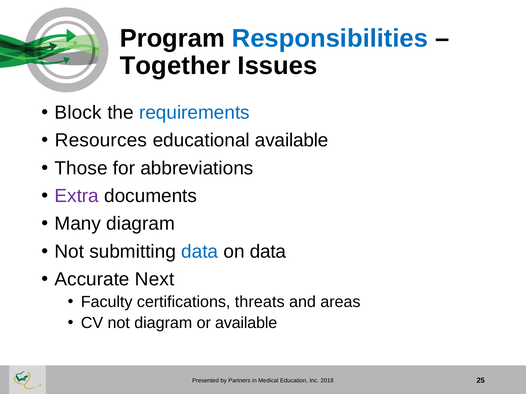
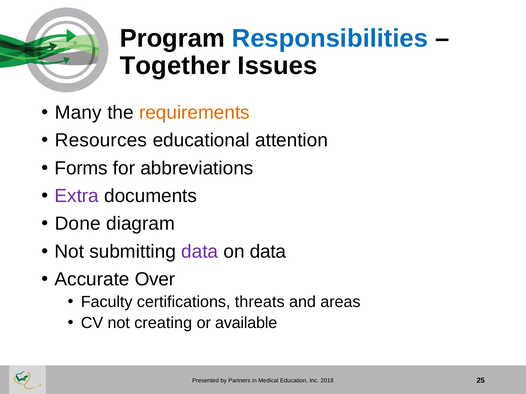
Block: Block -> Many (78, 113)
requirements colour: blue -> orange (194, 113)
educational available: available -> attention (292, 141)
Those: Those -> Forms (81, 168)
Many: Many -> Done (78, 224)
data colour: blue -> purple (200, 252)
Next: Next -> Over (155, 280)
not diagram: diagram -> creating (163, 323)
